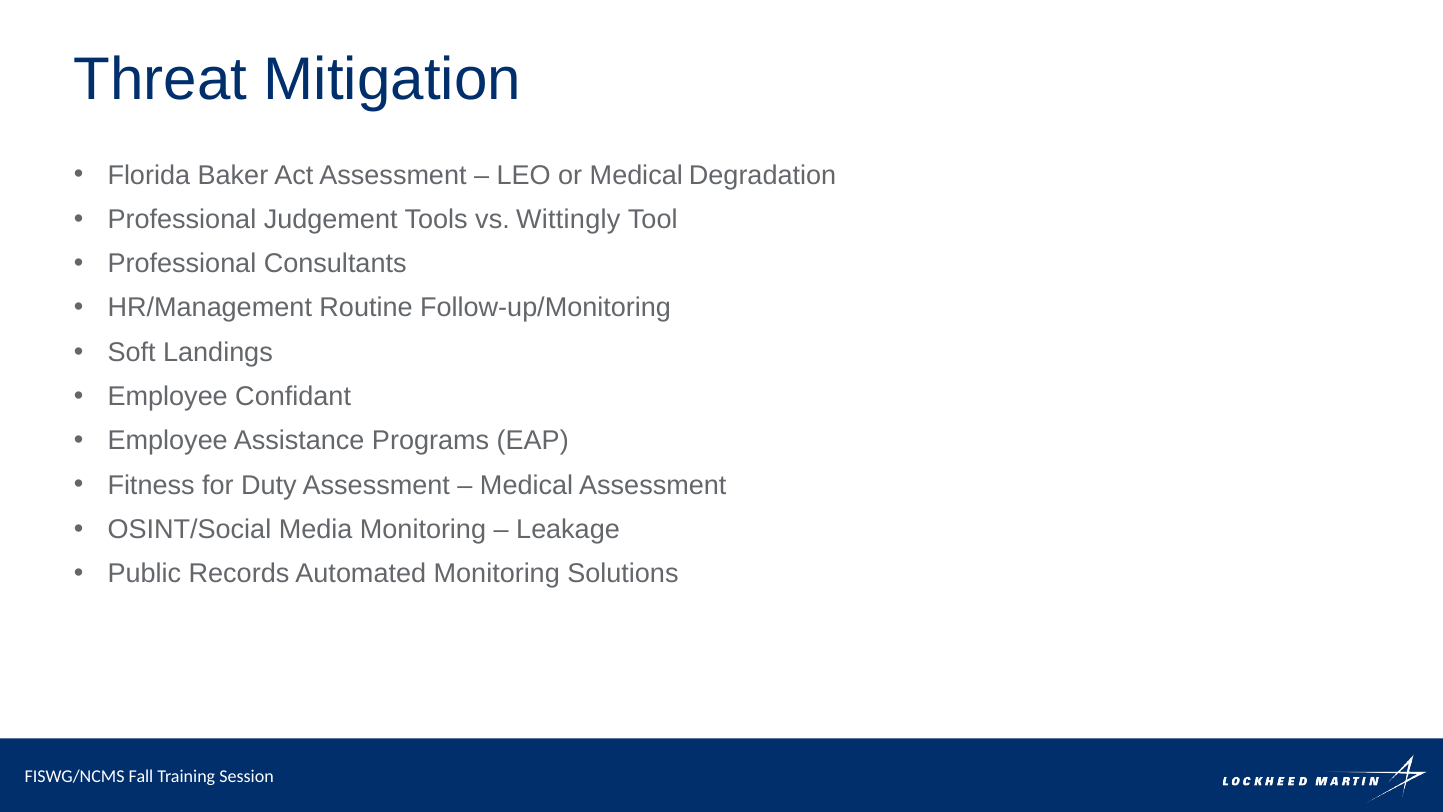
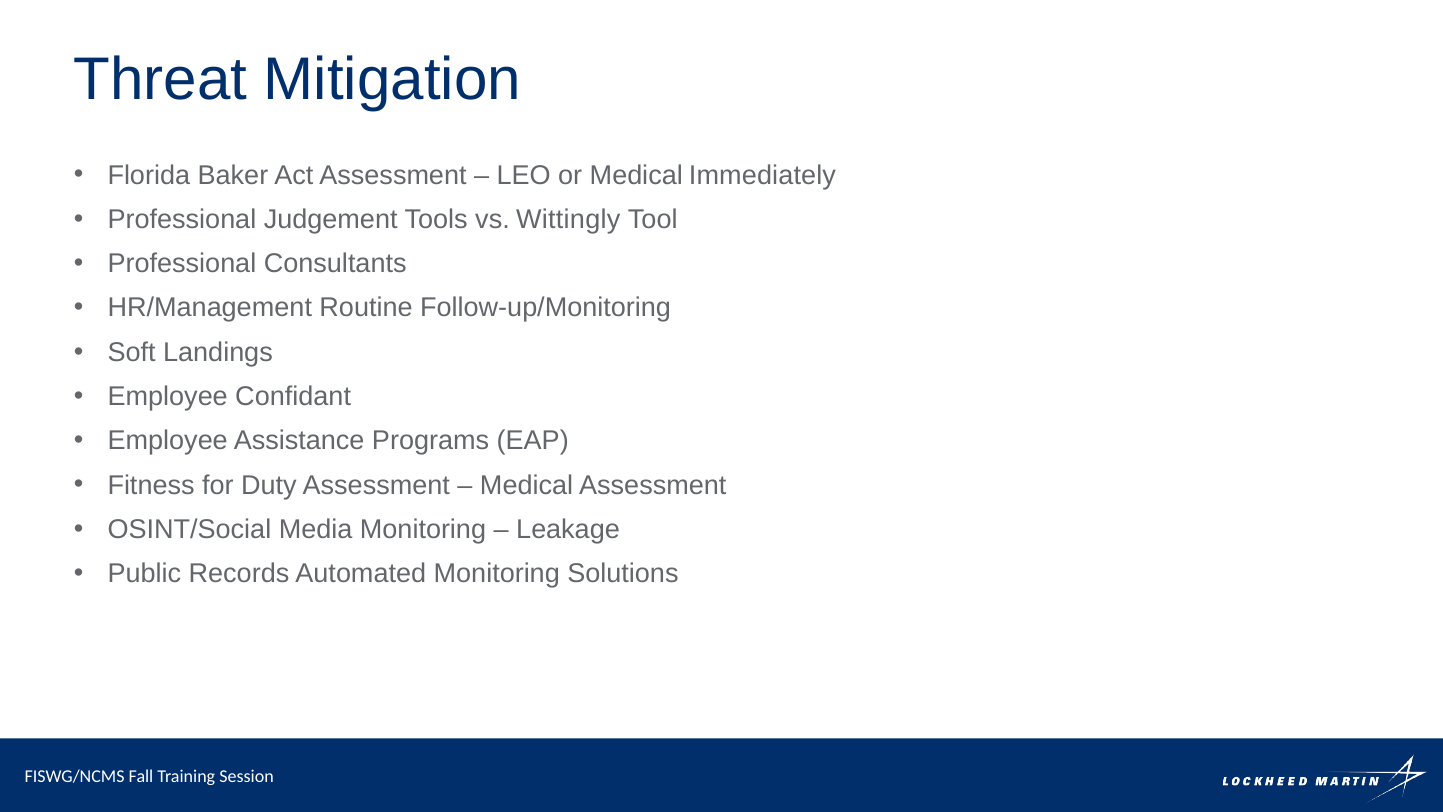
Degradation: Degradation -> Immediately (762, 175)
